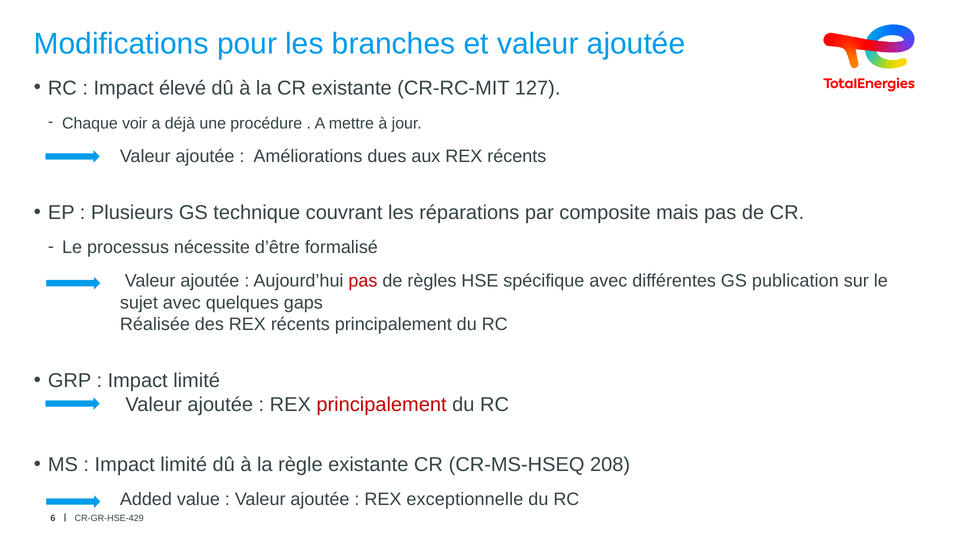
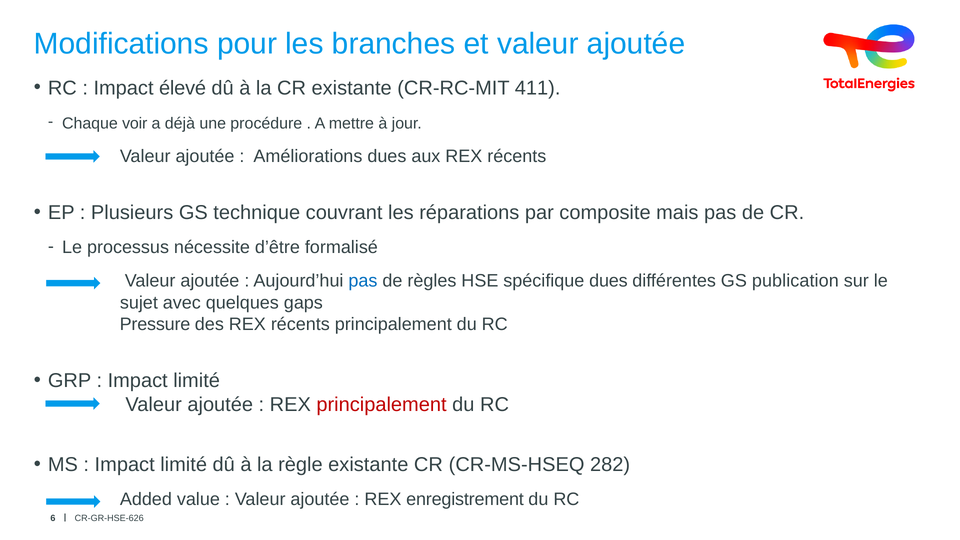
127: 127 -> 411 (538, 88)
pas colour: red -> blue (363, 281)
spécifique avec: avec -> dues (608, 281)
Réalisée: Réalisée -> Pressure (155, 324)
208: 208 -> 282 (610, 465)
exceptionnelle: exceptionnelle -> enregistrement (465, 499)
CR-GR-HSE-429: CR-GR-HSE-429 -> CR-GR-HSE-626 (109, 518)
